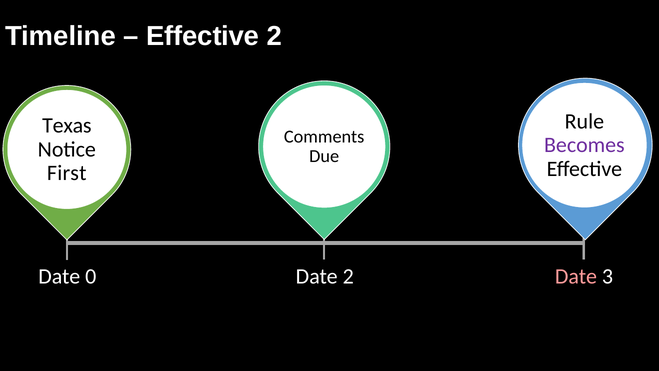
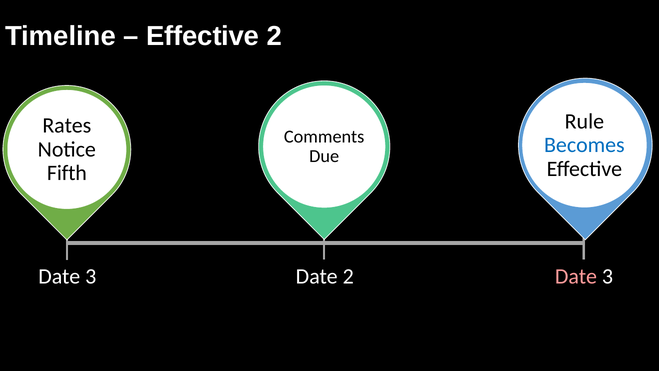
Texas: Texas -> Rates (67, 125)
Becomes colour: purple -> blue (584, 145)
First: First -> Fifth (67, 173)
0: 0 -> 3 (91, 276)
